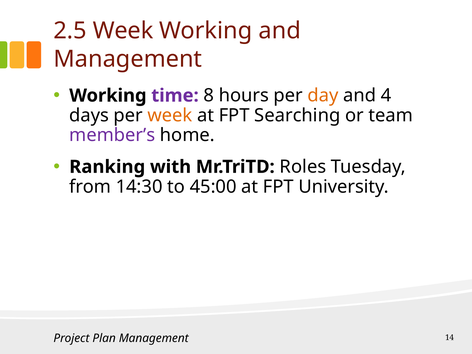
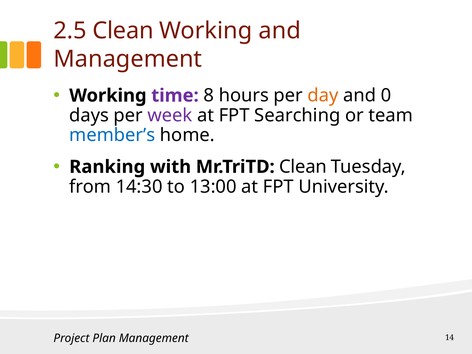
2.5 Week: Week -> Clean (123, 31)
4: 4 -> 0 (386, 96)
week colour: orange -> purple (170, 115)
member’s colour: purple -> blue (112, 135)
Mr.TriTD Roles: Roles -> Clean (303, 167)
45:00: 45:00 -> 13:00 (213, 187)
